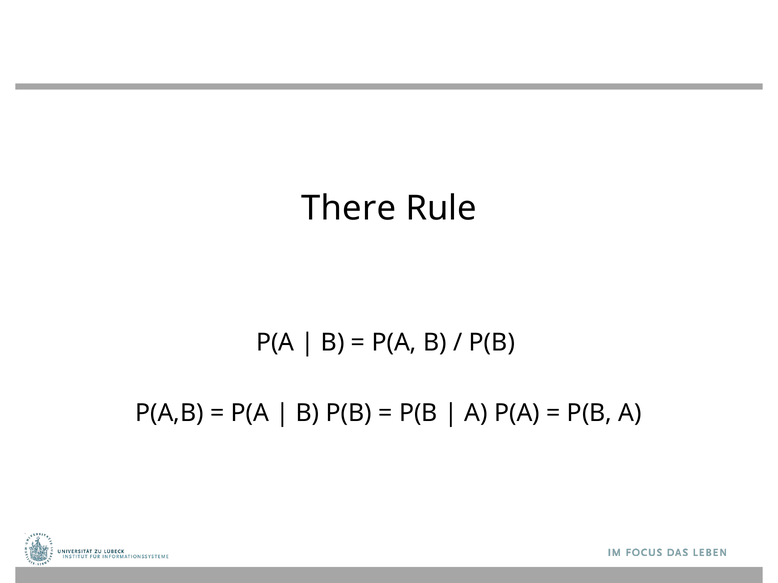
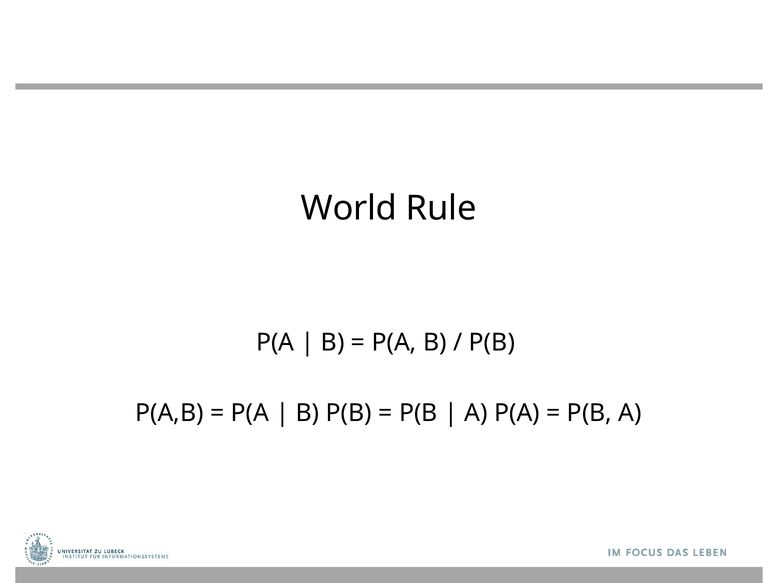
There: There -> World (349, 208)
